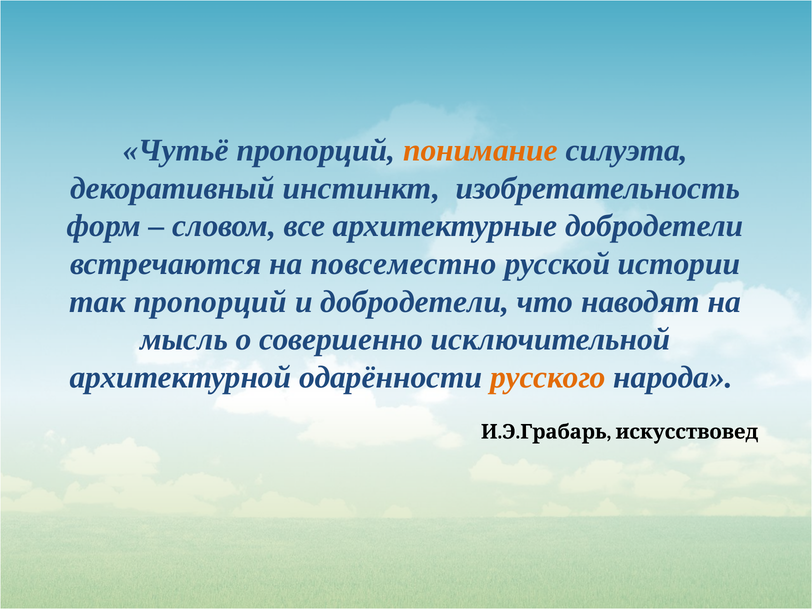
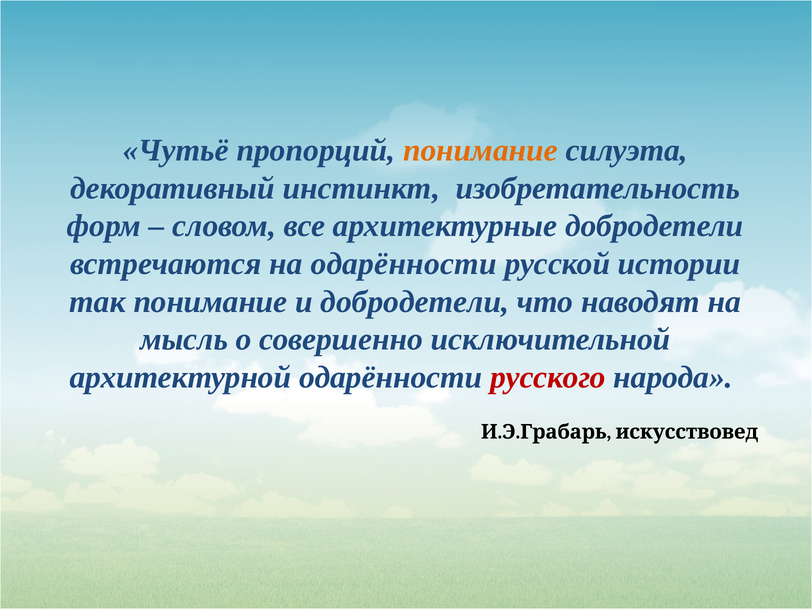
на повсеместно: повсеместно -> одарённости (404, 264)
так пропорций: пропорций -> понимание (210, 302)
русского colour: orange -> red (548, 377)
